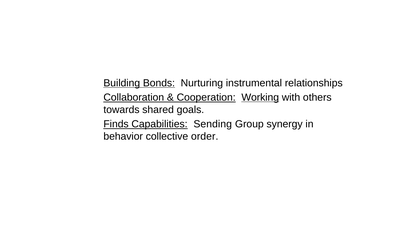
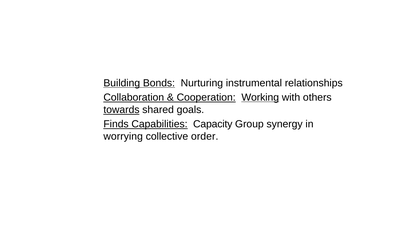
towards underline: none -> present (121, 110)
Sending: Sending -> Capacity (213, 124)
behavior: behavior -> worrying (123, 136)
